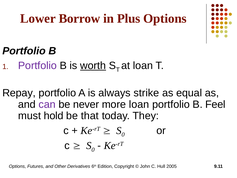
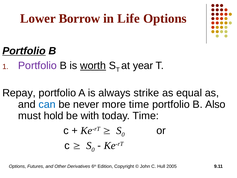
Plus: Plus -> Life (128, 19)
Portfolio underline: none -> present (24, 51)
at loan: loan -> year (143, 66)
can colour: purple -> blue (47, 104)
more loan: loan -> time (139, 104)
Feel: Feel -> Also (215, 104)
that: that -> with (90, 116)
today They: They -> Time (146, 116)
